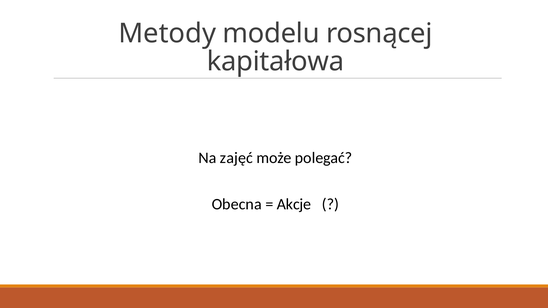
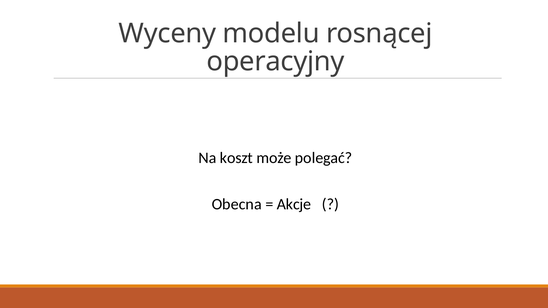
Metody: Metody -> Wyceny (167, 33)
kapitałowa: kapitałowa -> operacyjny (275, 61)
zajęć: zajęć -> koszt (236, 158)
